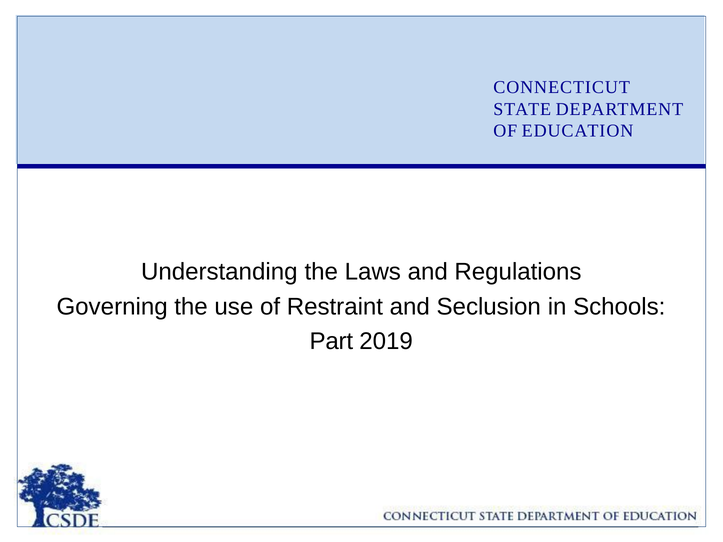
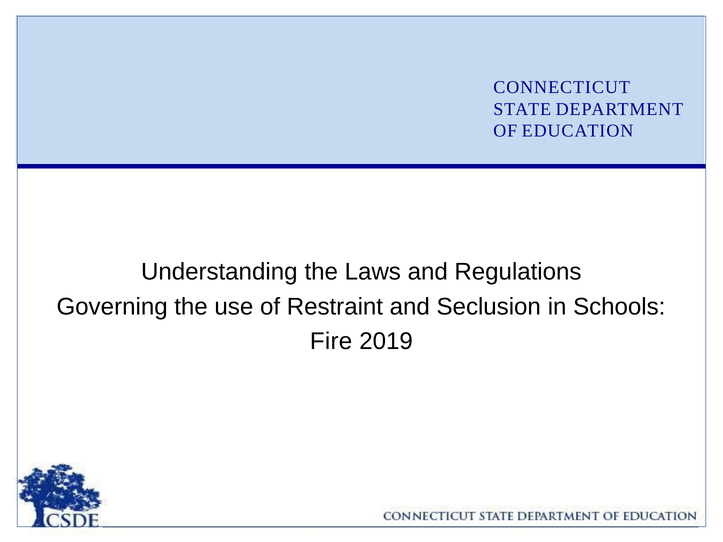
Part: Part -> Fire (331, 341)
